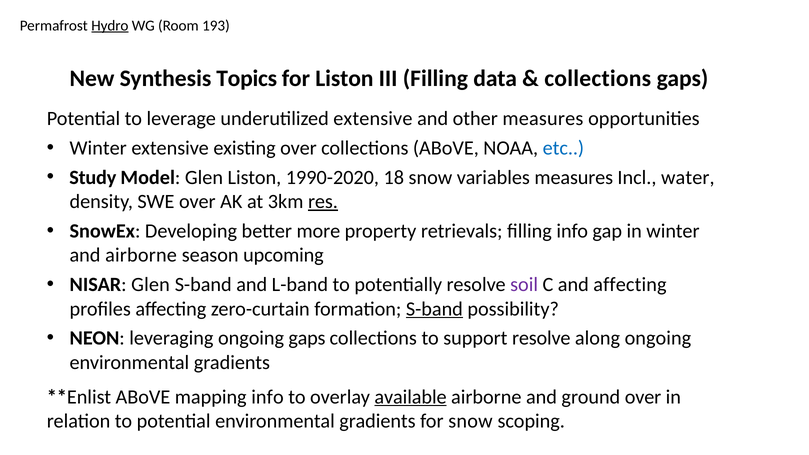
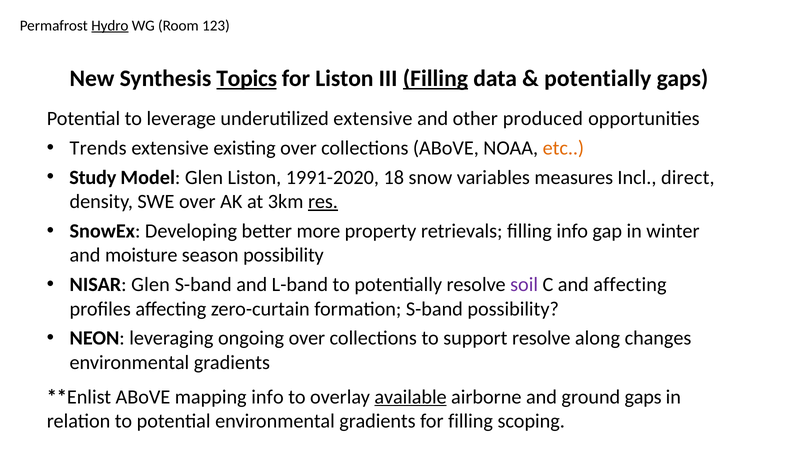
193: 193 -> 123 (216, 26)
Topics underline: none -> present (247, 78)
Filling underline: none -> present (435, 78)
collections: collections -> potentially (598, 78)
other measures: measures -> produced (543, 119)
Winter: Winter -> Trends (98, 148)
etc colour: blue -> orange (563, 148)
1990-2020: 1990-2020 -> 1991-2020 (332, 177)
water: water -> direct (688, 177)
and airborne: airborne -> moisture (141, 255)
season upcoming: upcoming -> possibility (283, 255)
S-band underline: present -> none (434, 309)
ongoing gaps: gaps -> over (307, 338)
along ongoing: ongoing -> changes (658, 338)
ground over: over -> gaps (643, 397)
for snow: snow -> filling (471, 421)
